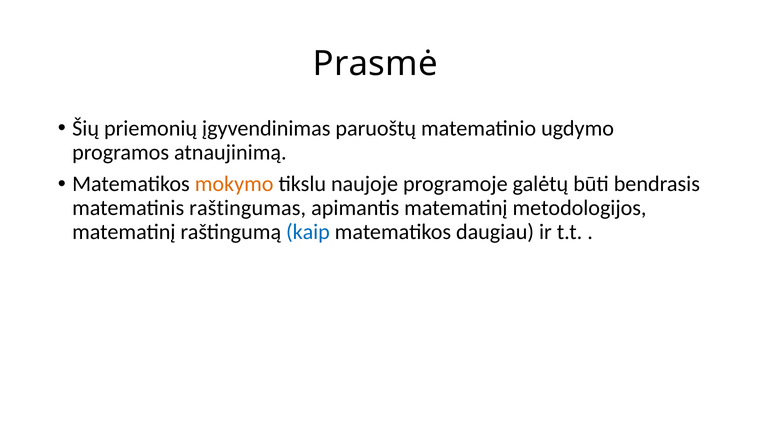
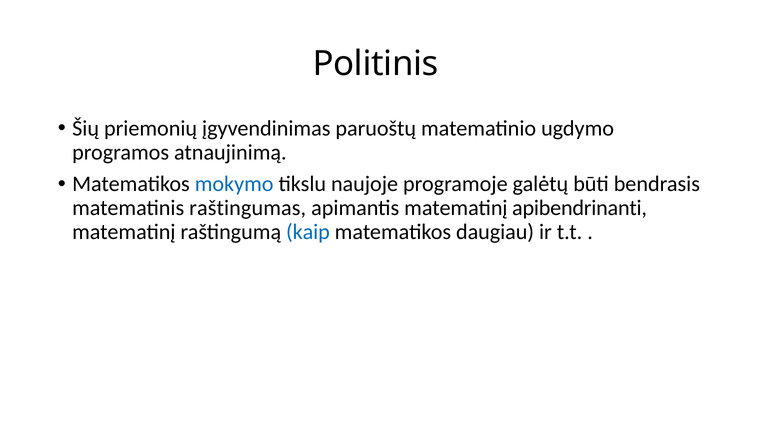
Prasmė: Prasmė -> Politinis (376, 64)
mokymo colour: orange -> blue (234, 184)
metodologijos: metodologijos -> apibendrinanti (580, 208)
